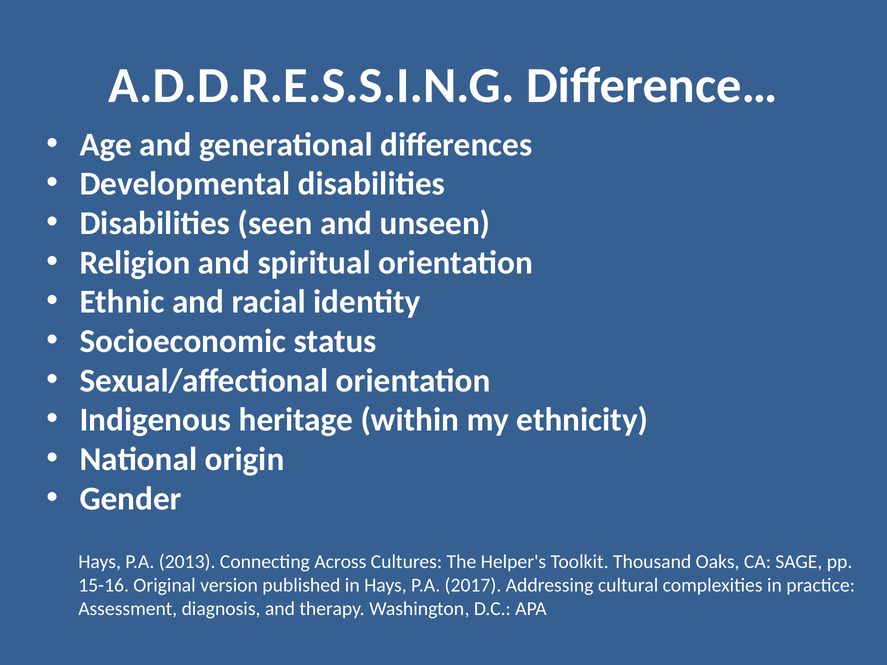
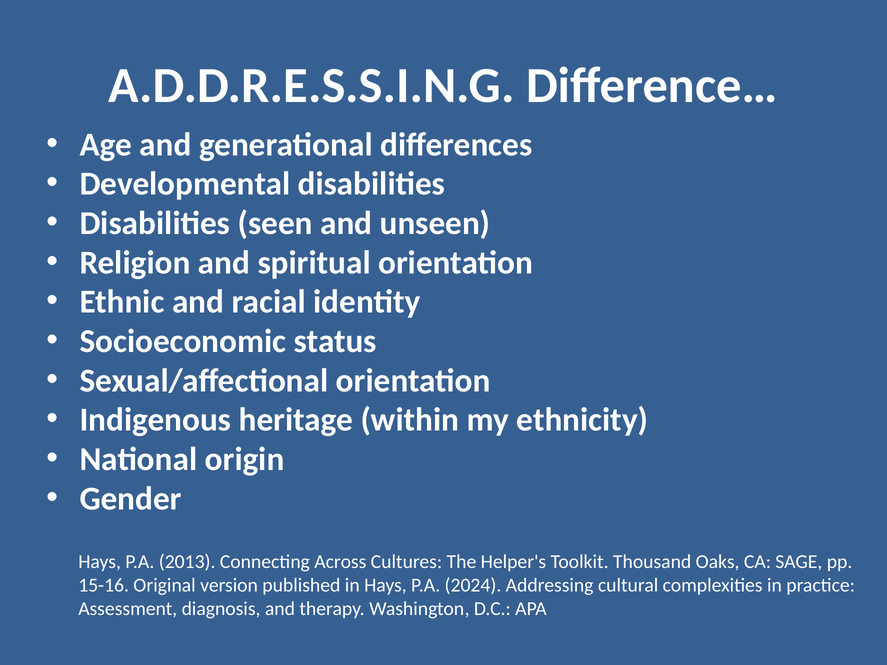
2017: 2017 -> 2024 (473, 585)
